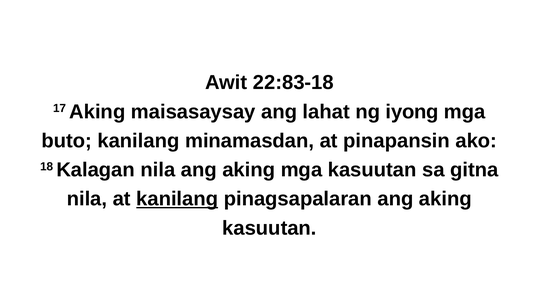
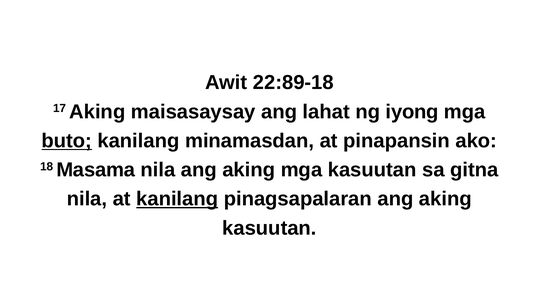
22:83-18: 22:83-18 -> 22:89-18 (293, 83)
buto underline: none -> present (67, 141)
Kalagan: Kalagan -> Masama (96, 170)
